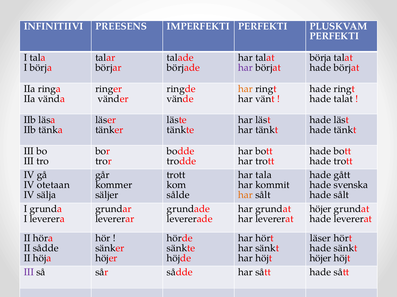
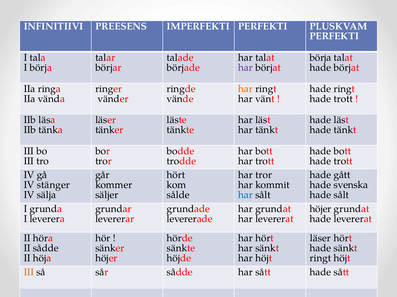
talat: talat -> trott (343, 99)
trott: trott -> hört (176, 175)
har tala: tala -> tror (264, 175)
otetaan: otetaan -> stänger (53, 185)
har colour: orange -> blue (246, 195)
höjer: höjer -> ringt (320, 259)
III colour: purple -> orange (29, 273)
